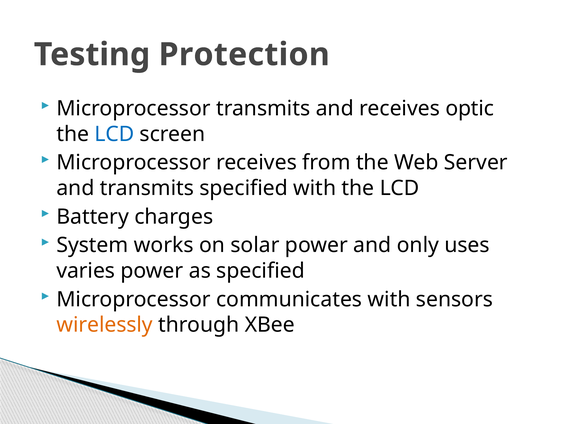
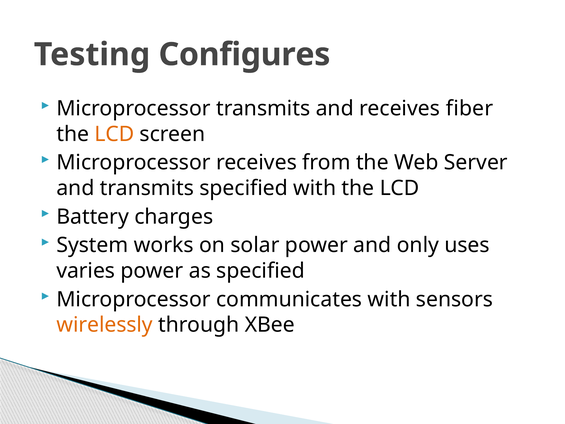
Protection: Protection -> Configures (244, 55)
optic: optic -> fiber (470, 109)
LCD colour: blue -> orange (114, 134)
